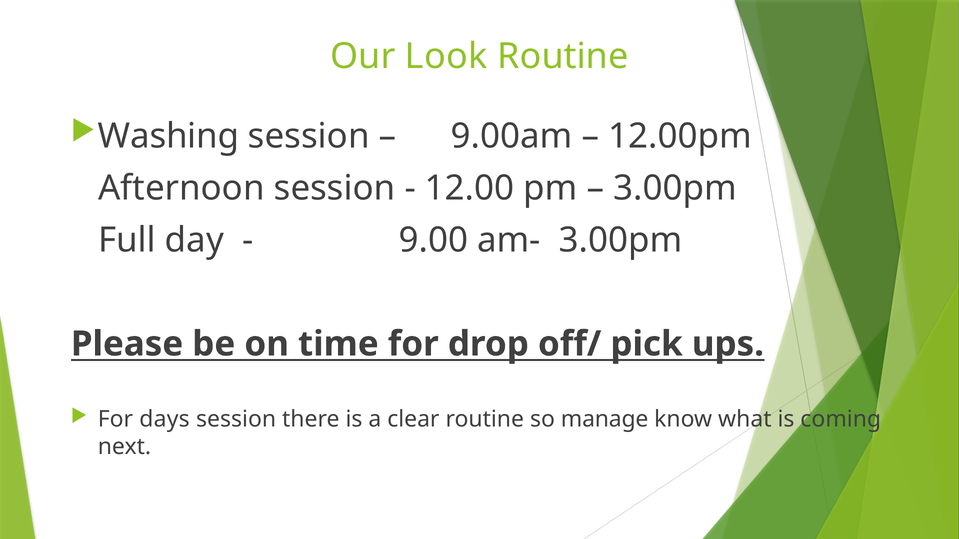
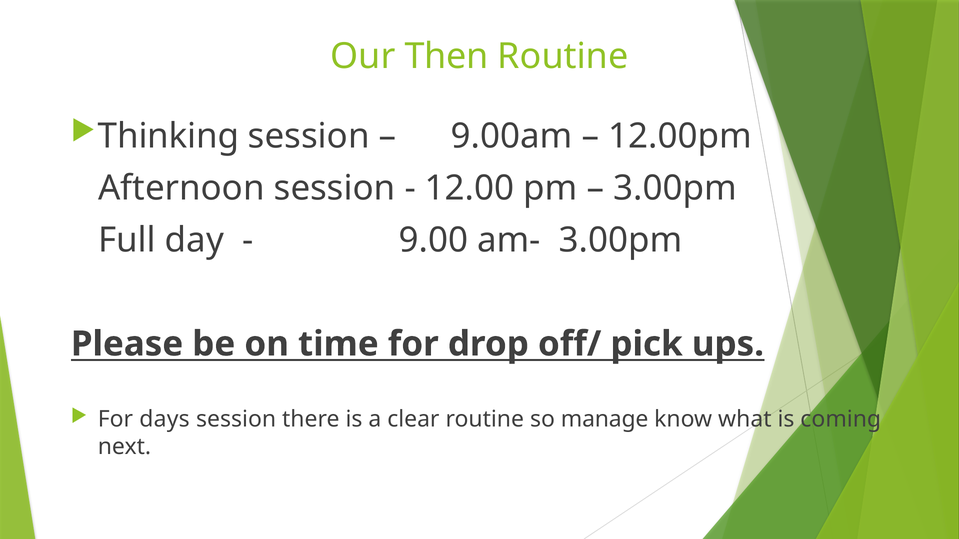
Look: Look -> Then (447, 56)
Washing: Washing -> Thinking (168, 136)
